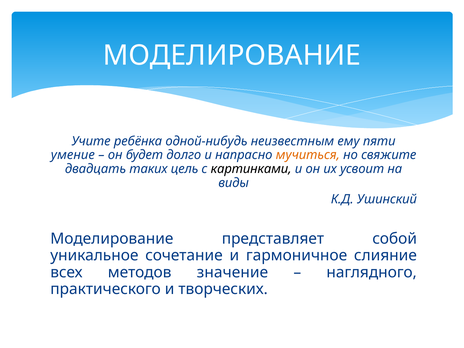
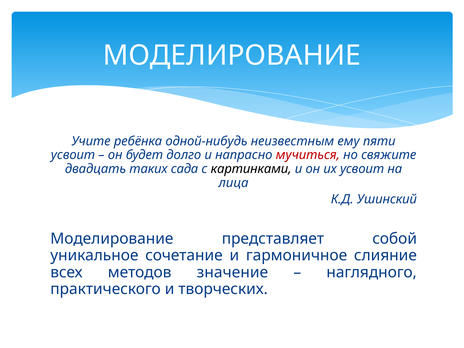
умение: умение -> усвоит (73, 155)
мучиться colour: orange -> red (308, 155)
цель: цель -> сада (185, 169)
виды: виды -> лица (234, 183)
